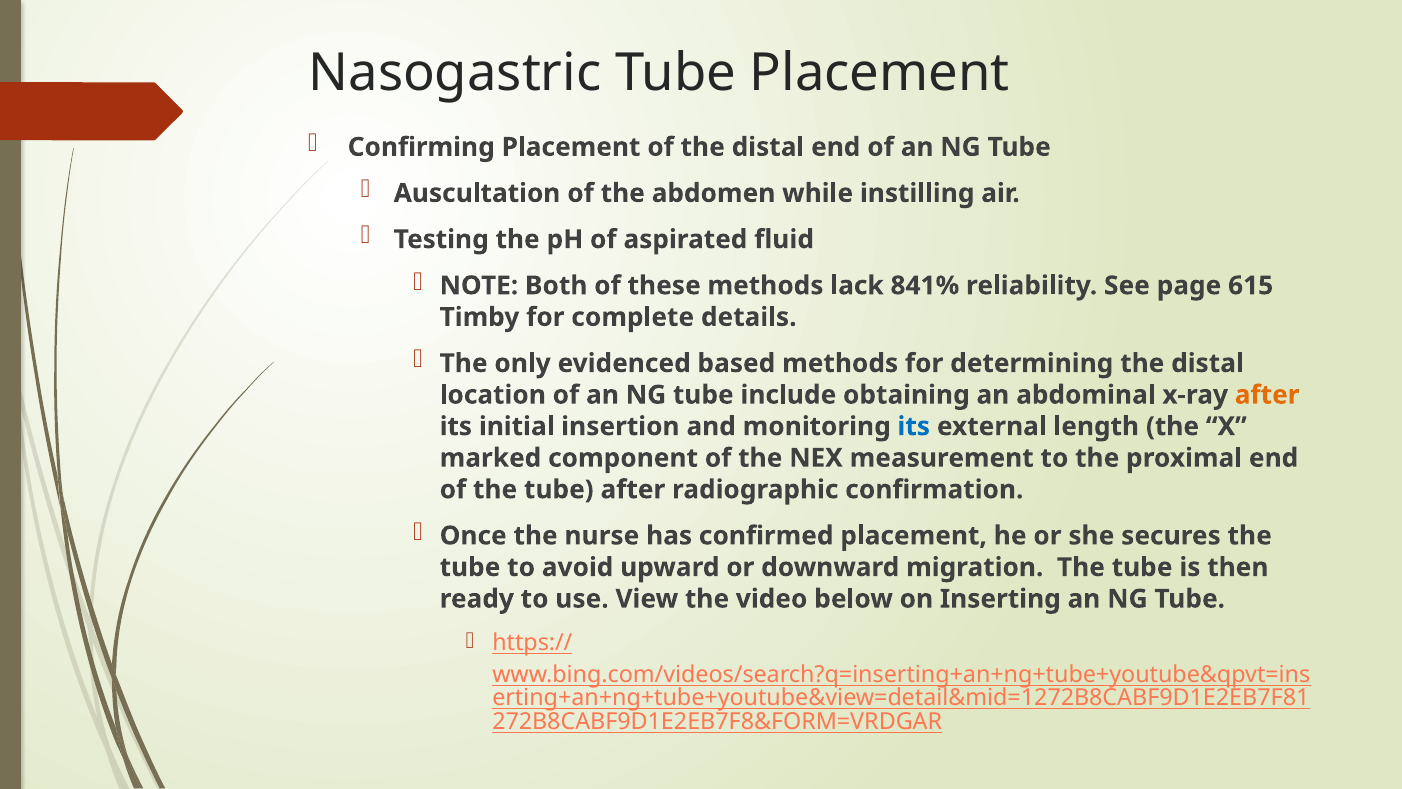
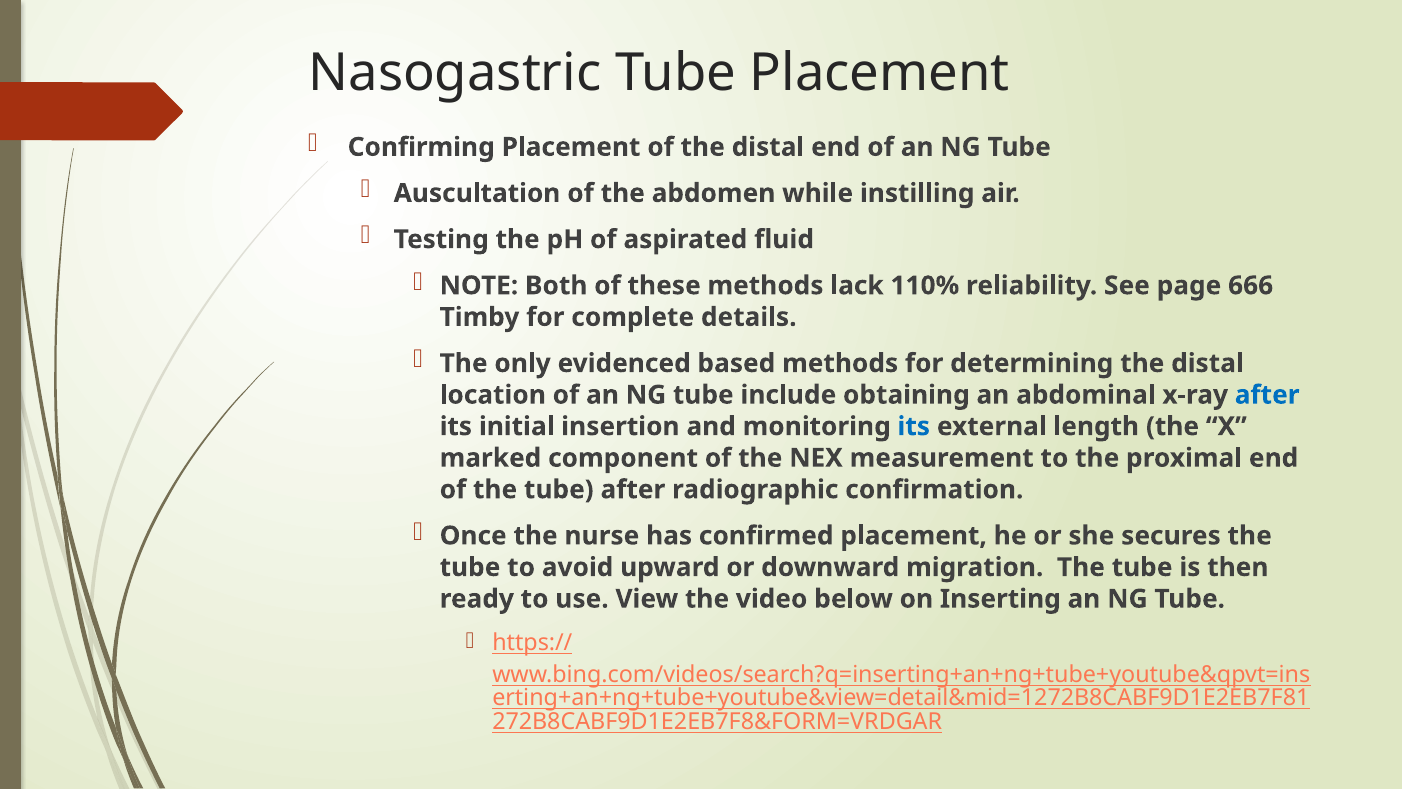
841%: 841% -> 110% (925, 285)
615: 615 -> 666 (1251, 285)
after colour: orange -> blue (1267, 395)
